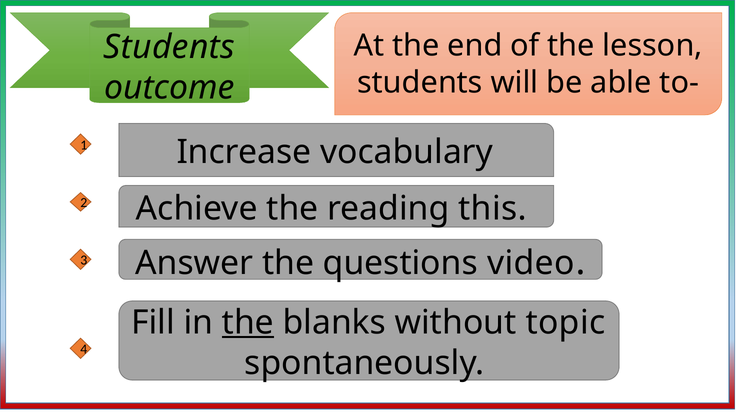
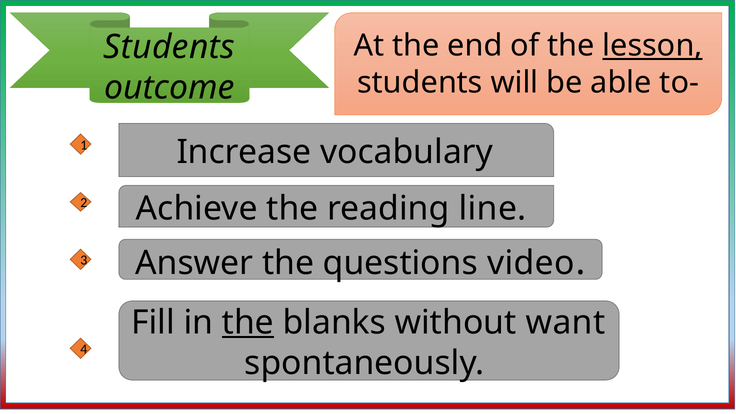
lesson underline: none -> present (653, 46)
this: this -> line (493, 209)
topic: topic -> want (565, 323)
